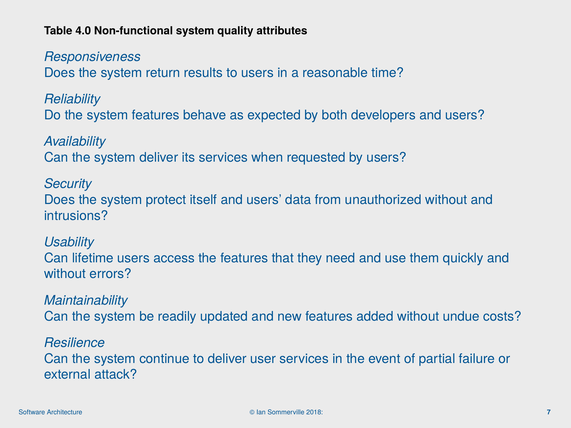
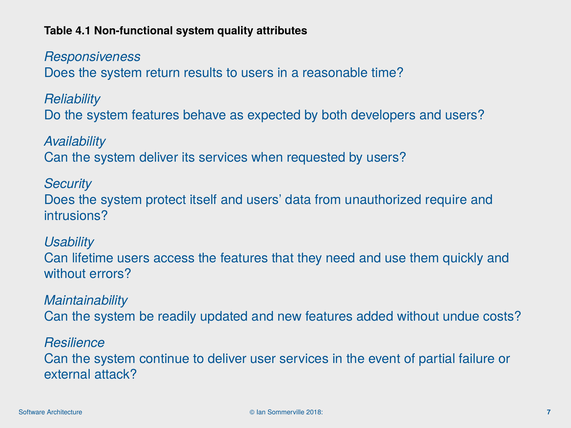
4.0: 4.0 -> 4.1 (83, 31)
unauthorized without: without -> require (446, 200)
